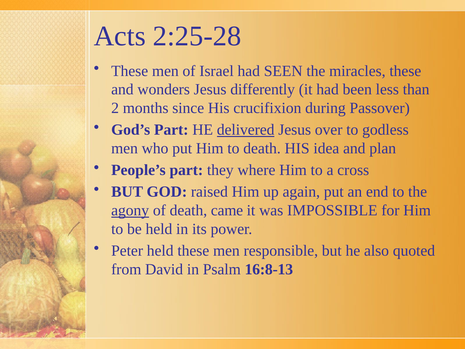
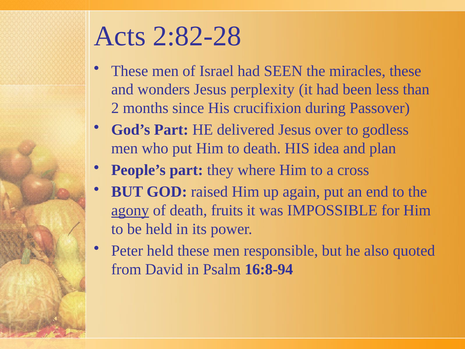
2:25-28: 2:25-28 -> 2:82-28 (197, 36)
differently: differently -> perplexity (263, 89)
delivered underline: present -> none (246, 130)
came: came -> fruits (227, 210)
16:8-13: 16:8-13 -> 16:8-94 (269, 269)
